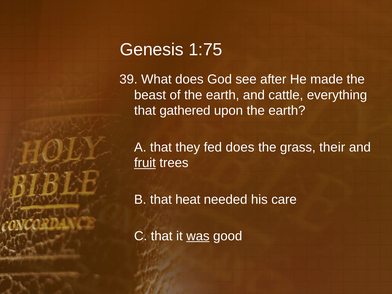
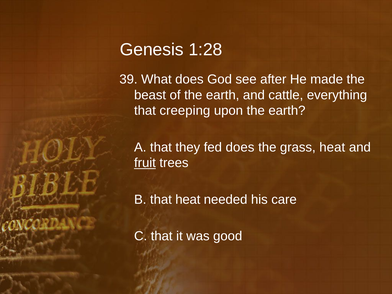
1:75: 1:75 -> 1:28 (205, 50)
gathered: gathered -> creeping (185, 111)
grass their: their -> heat (332, 147)
was underline: present -> none (198, 236)
